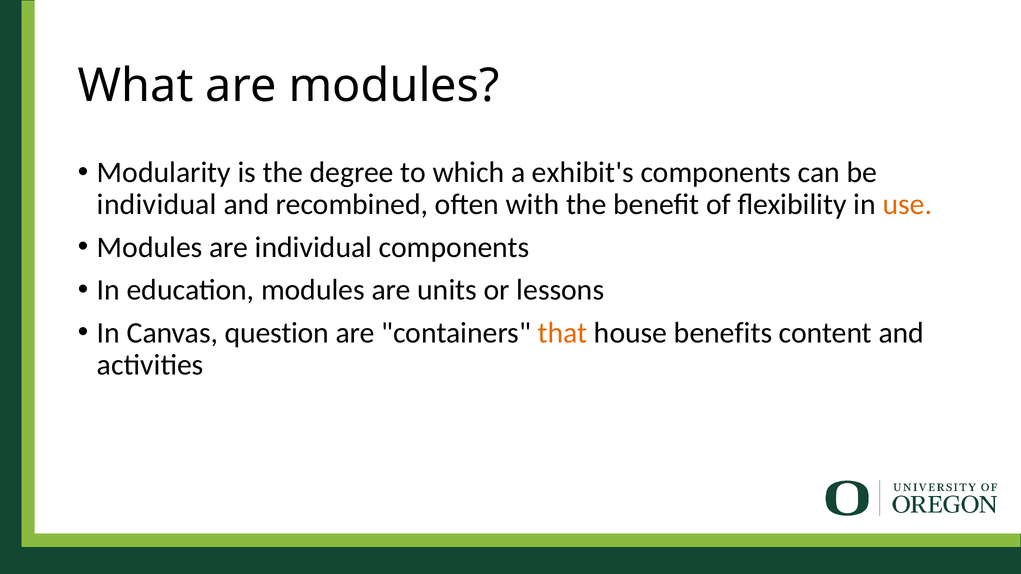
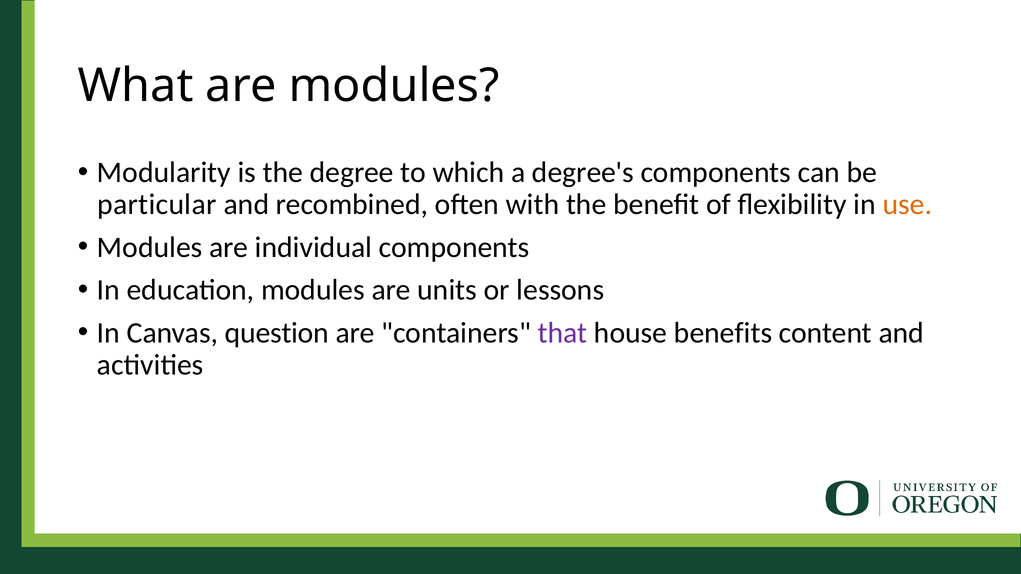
exhibit's: exhibit's -> degree's (583, 173)
individual: individual -> particular (157, 205)
that colour: orange -> purple (563, 333)
